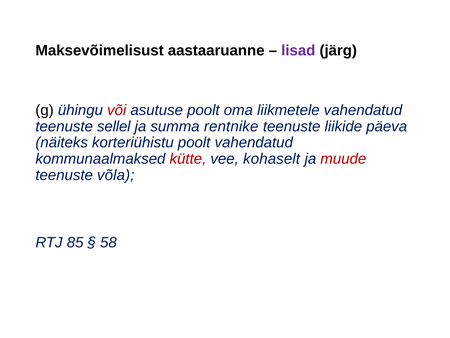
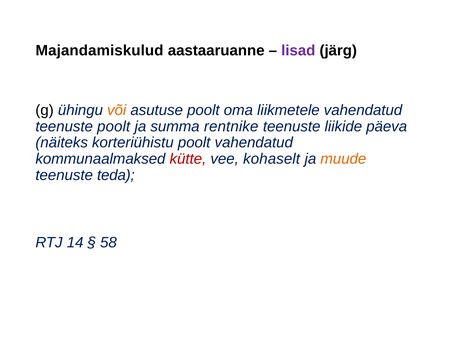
Maksevõimelisust: Maksevõimelisust -> Majandamiskulud (99, 50)
või colour: red -> orange (117, 110)
teenuste sellel: sellel -> poolt (114, 126)
muude colour: red -> orange (343, 159)
võla: võla -> teda (116, 175)
85: 85 -> 14 (75, 242)
